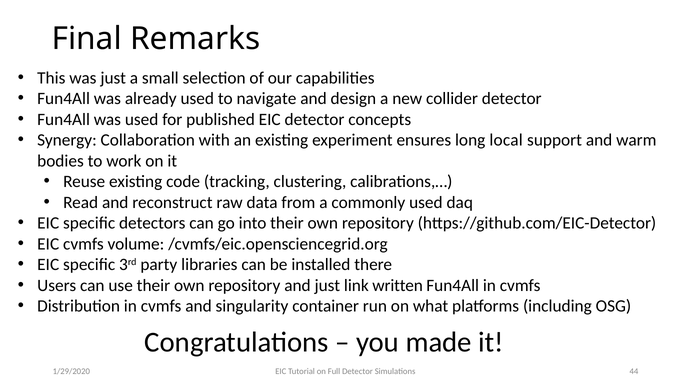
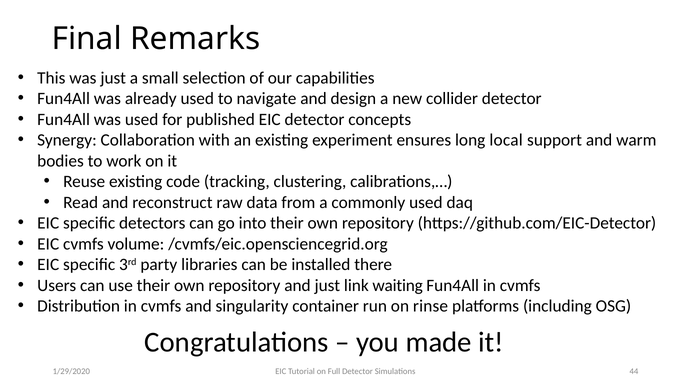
written: written -> waiting (398, 285)
what: what -> rinse (430, 306)
